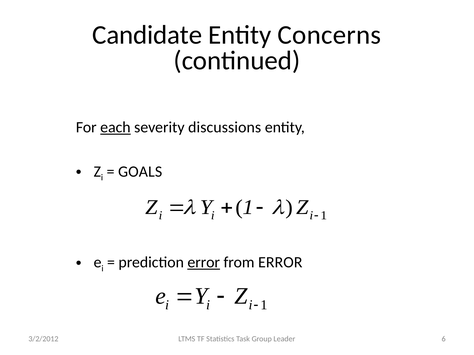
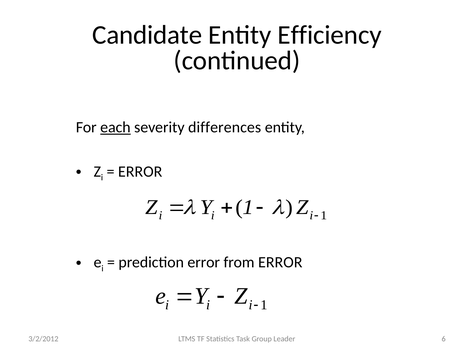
Concerns: Concerns -> Efficiency (330, 35)
discussions: discussions -> differences (225, 128)
GOALS: GOALS -> ERROR (140, 172)
error underline: present -> none (204, 263)
